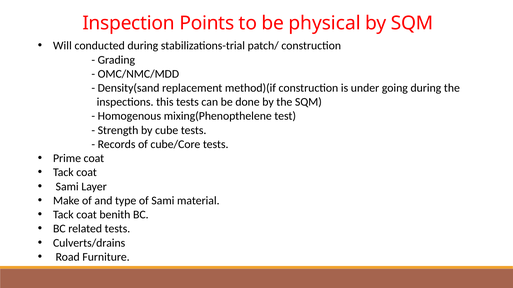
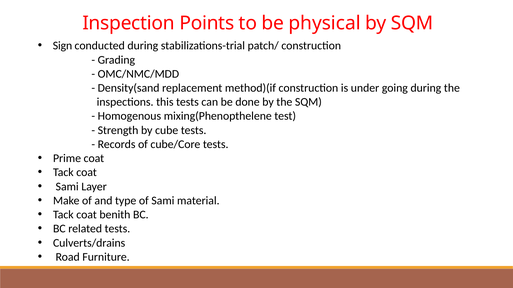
Will: Will -> Sign (63, 46)
